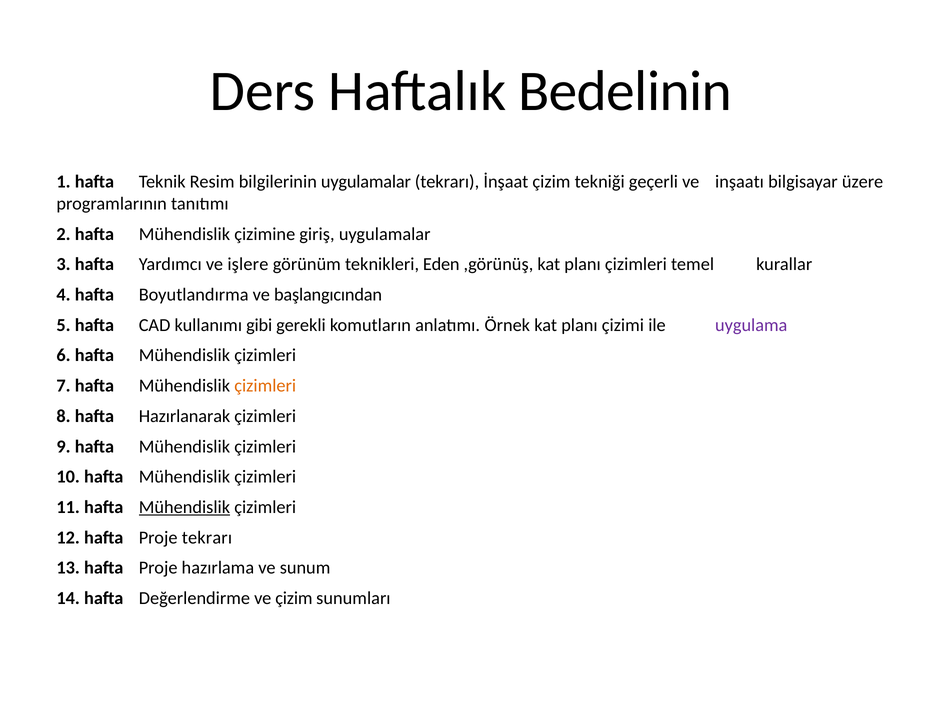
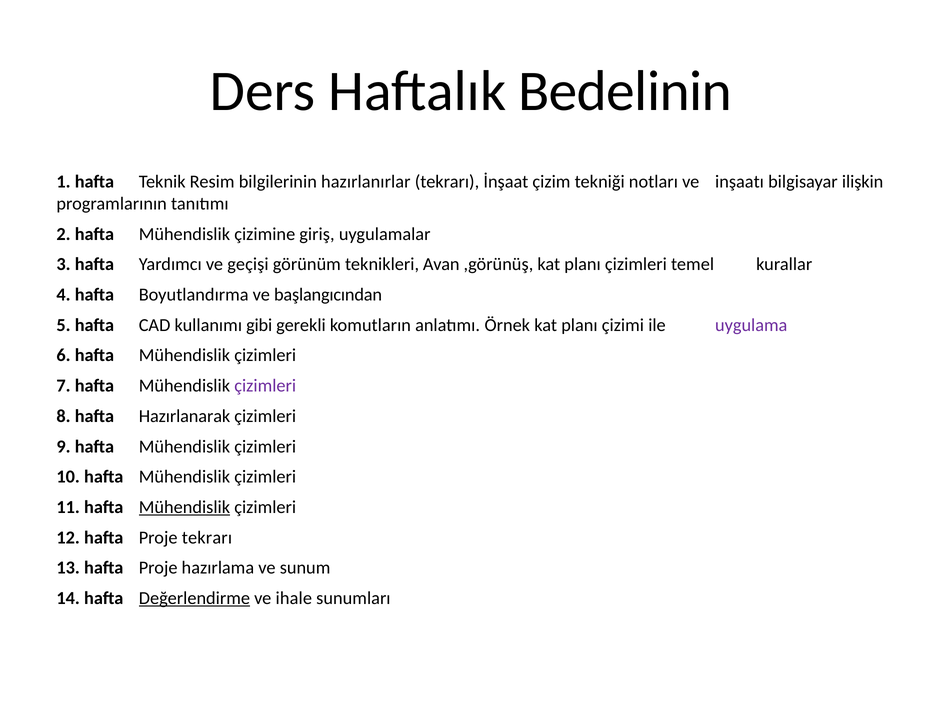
bilgilerinin uygulamalar: uygulamalar -> hazırlanırlar (366, 182)
geçerli: geçerli -> notları (653, 182)
üzere: üzere -> ilişkin (863, 182)
işlere: işlere -> geçişi (248, 264)
Eden: Eden -> Avan (441, 264)
çizimleri colour: orange -> purple (265, 386)
Değerlendirme underline: none -> present (194, 598)
ve çizim: çizim -> ihale (294, 598)
